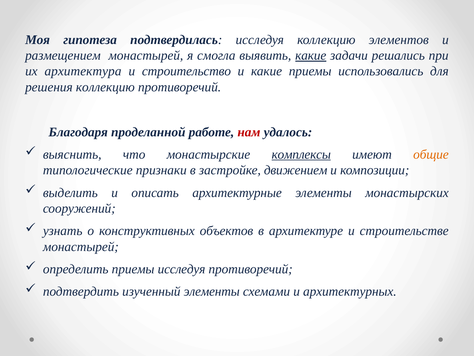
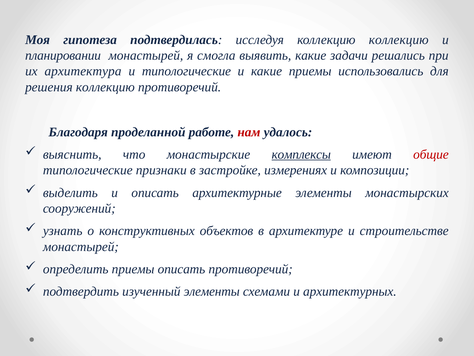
коллекцию элементов: элементов -> коллекцию (399, 40)
размещением: размещением -> планировании (63, 55)
какие underline: present -> none (311, 55)
и строительство: строительство -> типологические (186, 71)
общие colour: orange -> red (431, 154)
движением: движением -> измерениях (296, 170)
приемы исследуя: исследуя -> описать (181, 269)
